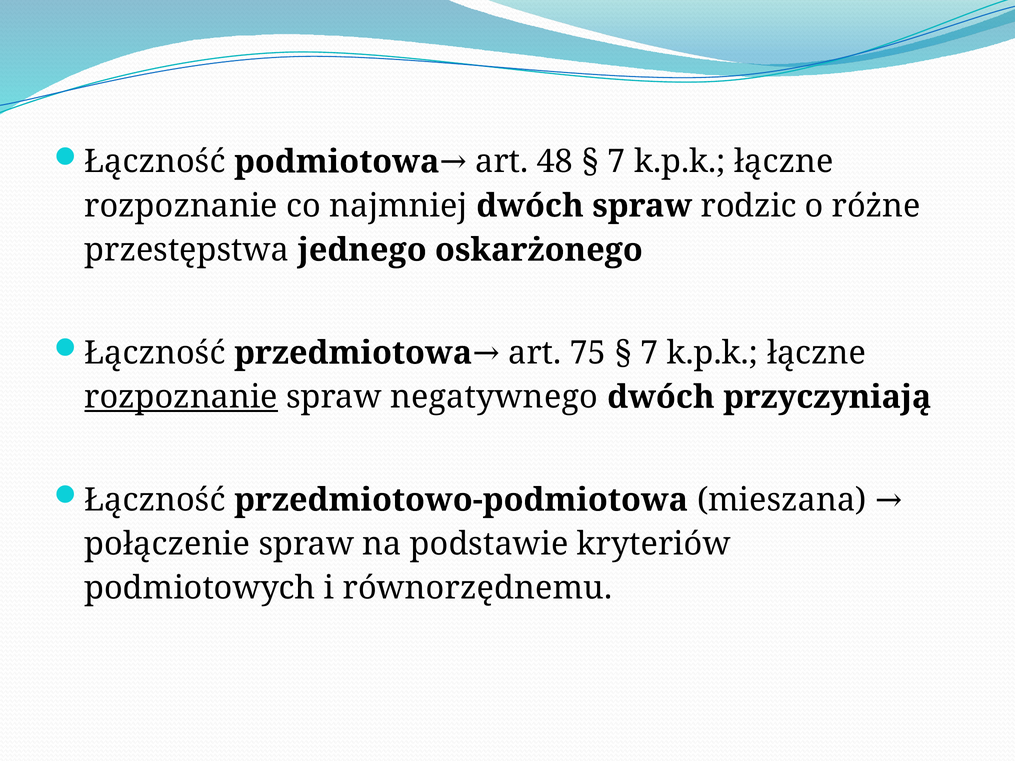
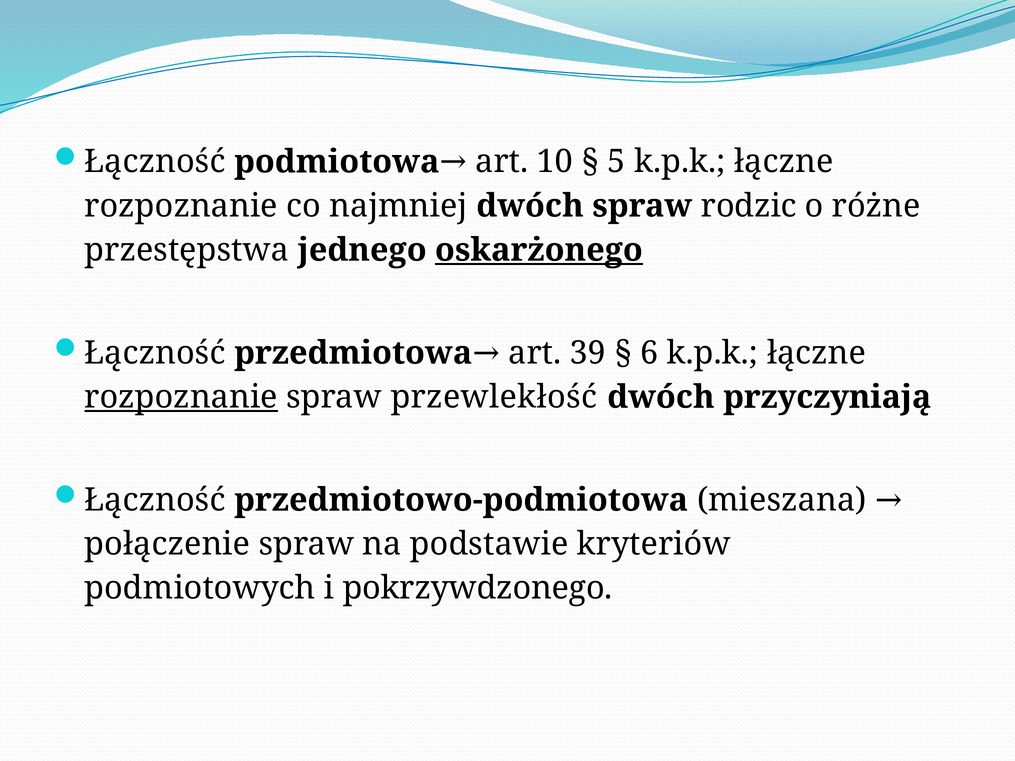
48: 48 -> 10 (555, 162)
7: 7 -> 5 (617, 162)
oskarżonego underline: none -> present (539, 250)
75: 75 -> 39 (588, 353)
7: 7 -> 6 (649, 353)
negatywnego: negatywnego -> przewlekłość (494, 397)
równorzędnemu: równorzędnemu -> pokrzywdzonego (478, 588)
